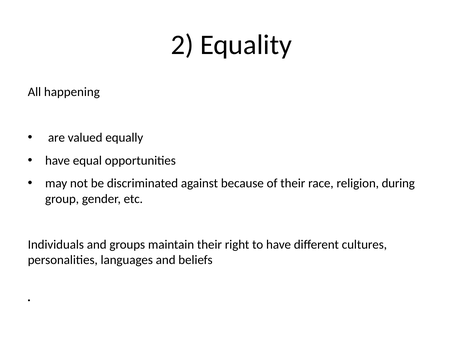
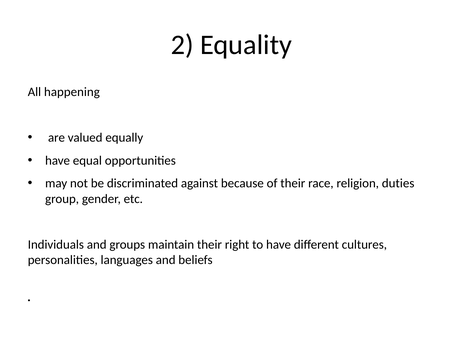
during: during -> duties (398, 184)
